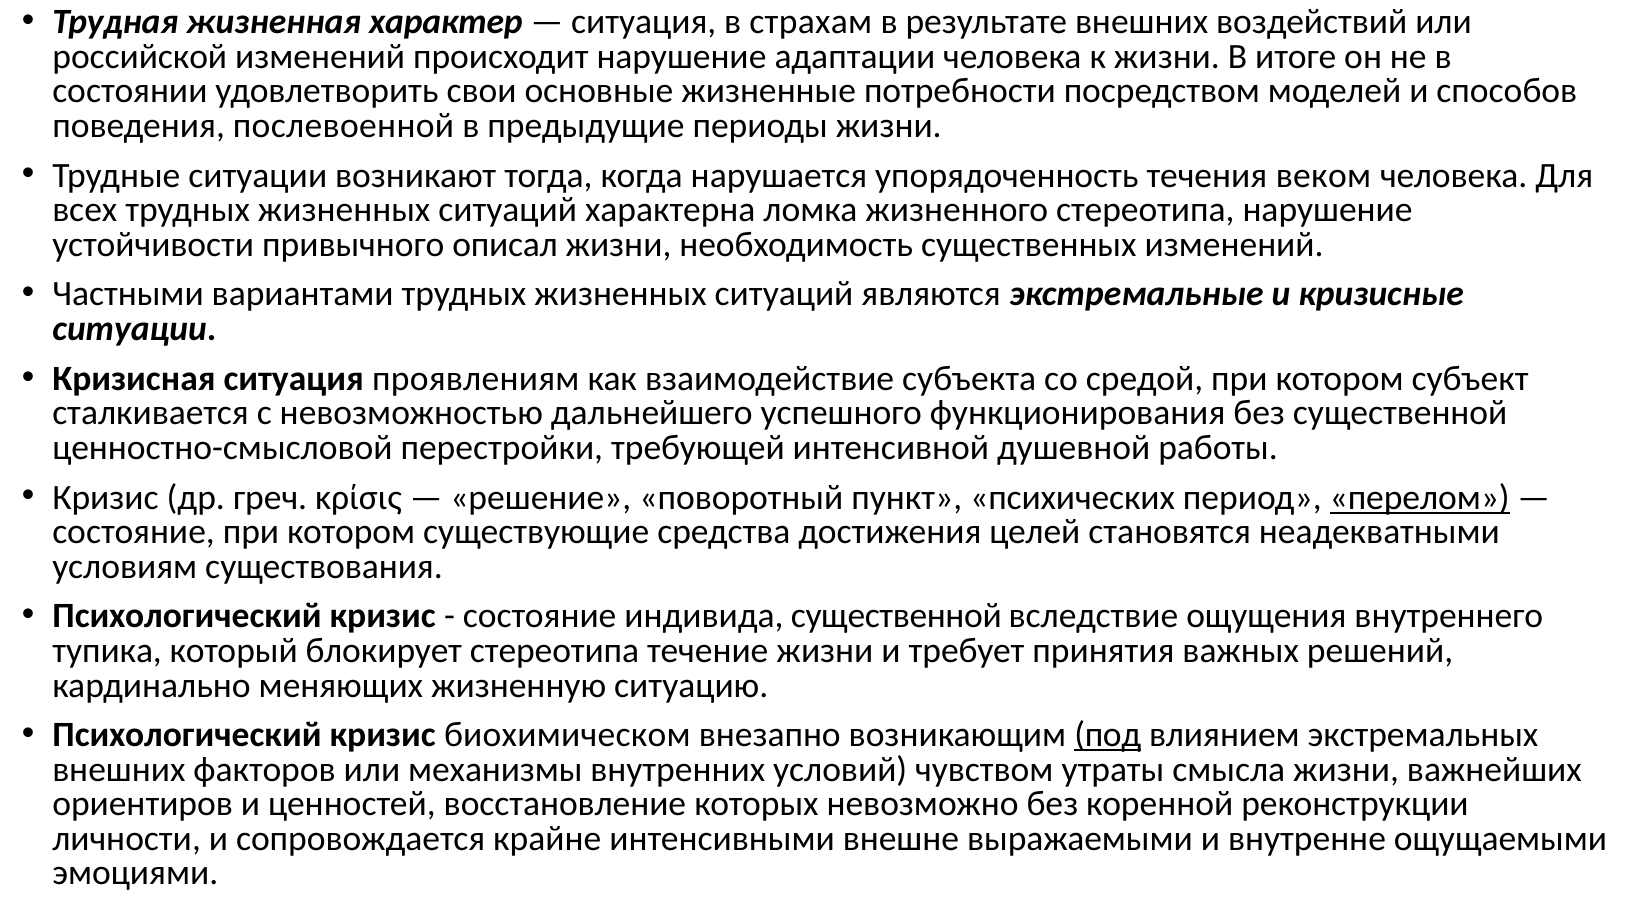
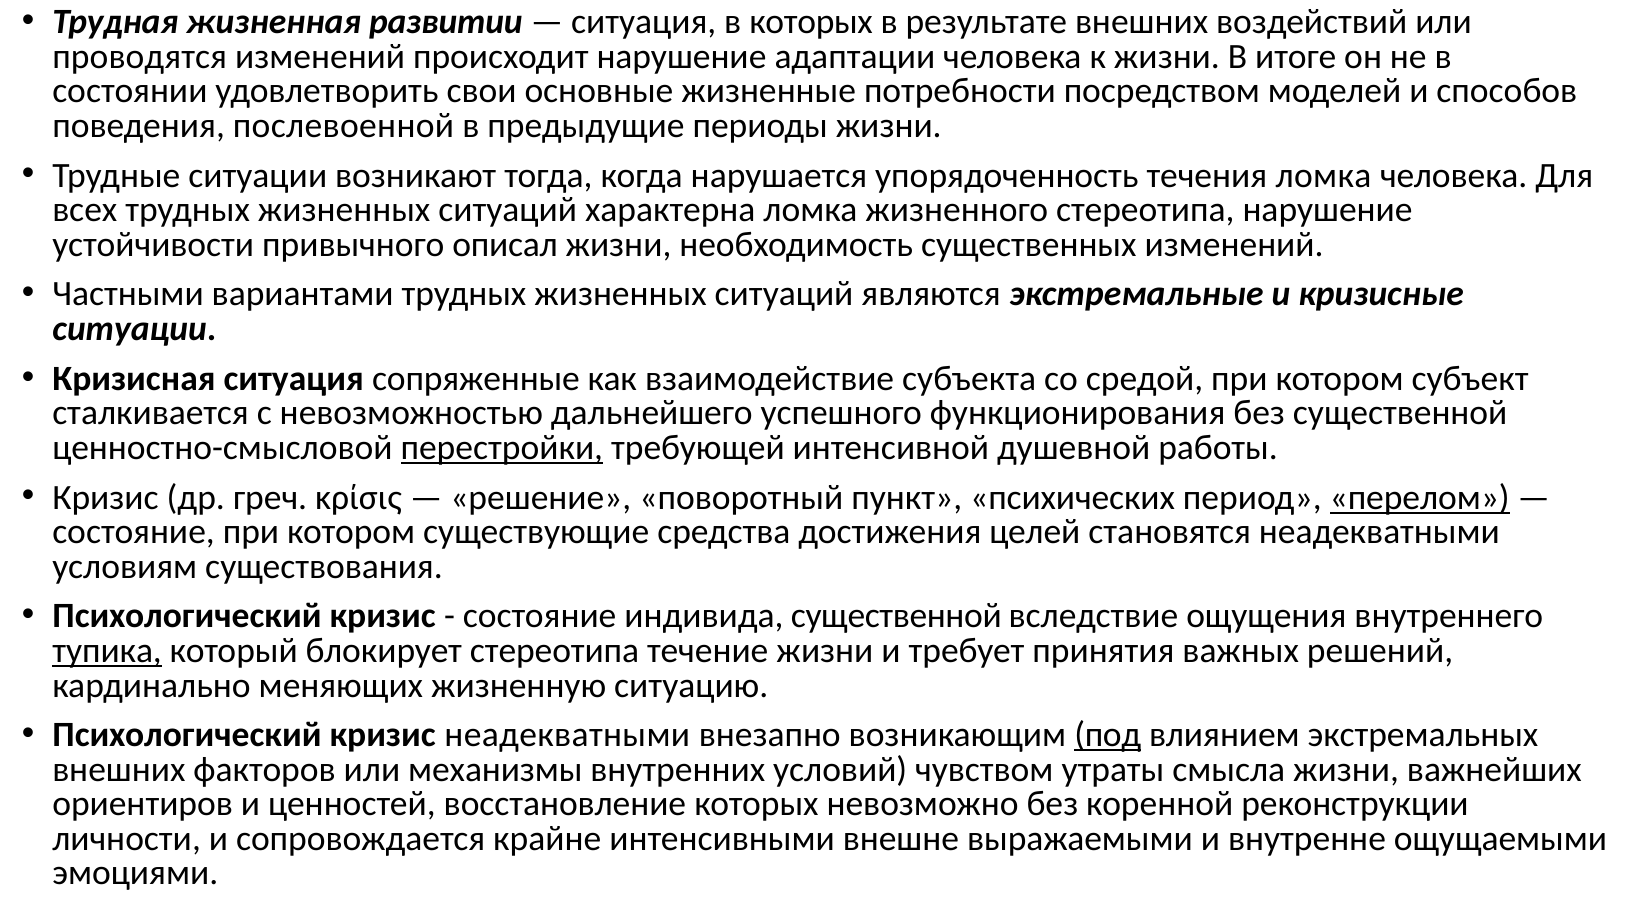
характер: характер -> развитии (446, 22)
в страхам: страхам -> которых (811, 22)
российской: российской -> проводятся (140, 57)
течения веком: веком -> ломка (1323, 175)
проявлениям: проявлениям -> сопряженные (476, 379)
перестройки underline: none -> present (502, 448)
тупика underline: none -> present (107, 651)
кризис биохимическом: биохимическом -> неадекватными (567, 735)
